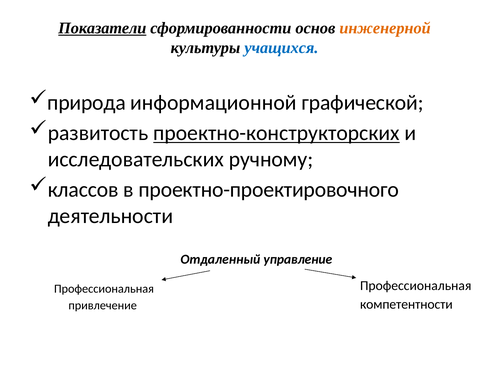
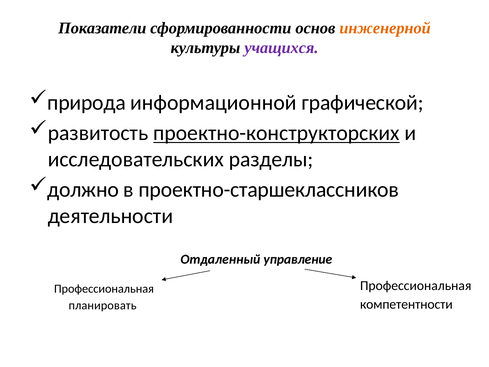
Показатели underline: present -> none (102, 28)
учащихся colour: blue -> purple (281, 48)
ручному: ручному -> разделы (271, 159)
классов: классов -> должно (83, 190)
проектно-проектировочного: проектно-проектировочного -> проектно-старшеклассников (269, 190)
привлечение: привлечение -> планировать (103, 305)
